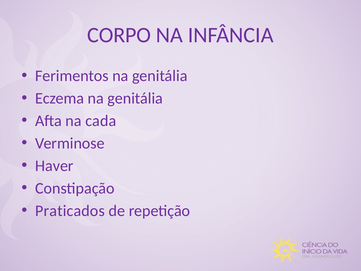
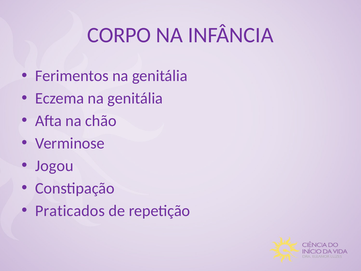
cada: cada -> chão (101, 121)
Haver: Haver -> Jogou (54, 166)
